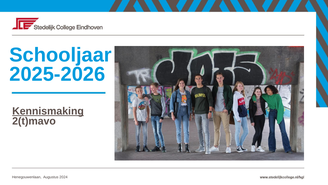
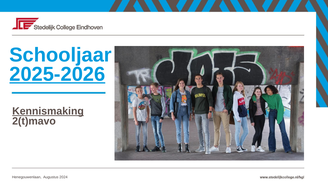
2025-2026 underline: none -> present (57, 74)
